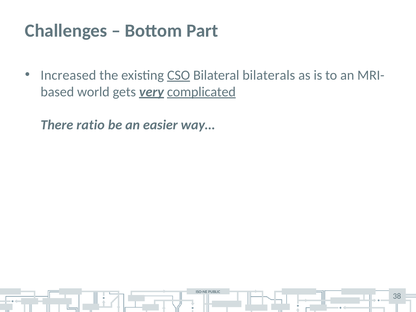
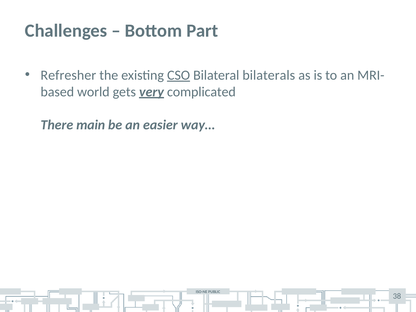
Increased: Increased -> Refresher (68, 75)
complicated underline: present -> none (201, 92)
ratio: ratio -> main (91, 125)
